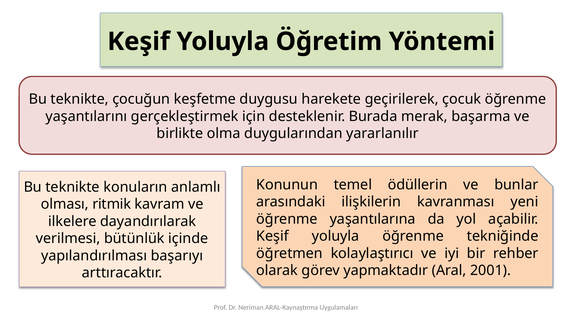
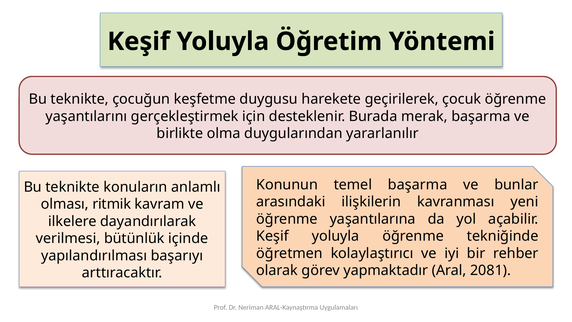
temel ödüllerin: ödüllerin -> başarma (418, 184)
2001: 2001 -> 2081 (491, 270)
